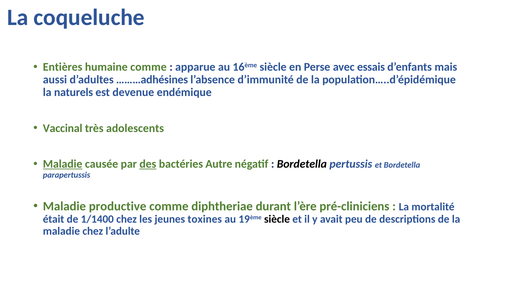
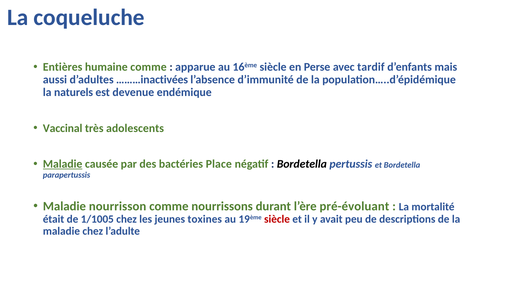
essais: essais -> tardif (371, 67)
………adhésines: ………adhésines -> ………inactivées (152, 79)
des underline: present -> none (148, 164)
Autre: Autre -> Place (219, 164)
productive: productive -> nourrisson (118, 206)
diphtheriae: diphtheriae -> nourrissons (222, 206)
pré-cliniciens: pré-cliniciens -> pré-évoluant (354, 206)
1/1400: 1/1400 -> 1/1005 (97, 219)
siècle colour: black -> red (277, 219)
